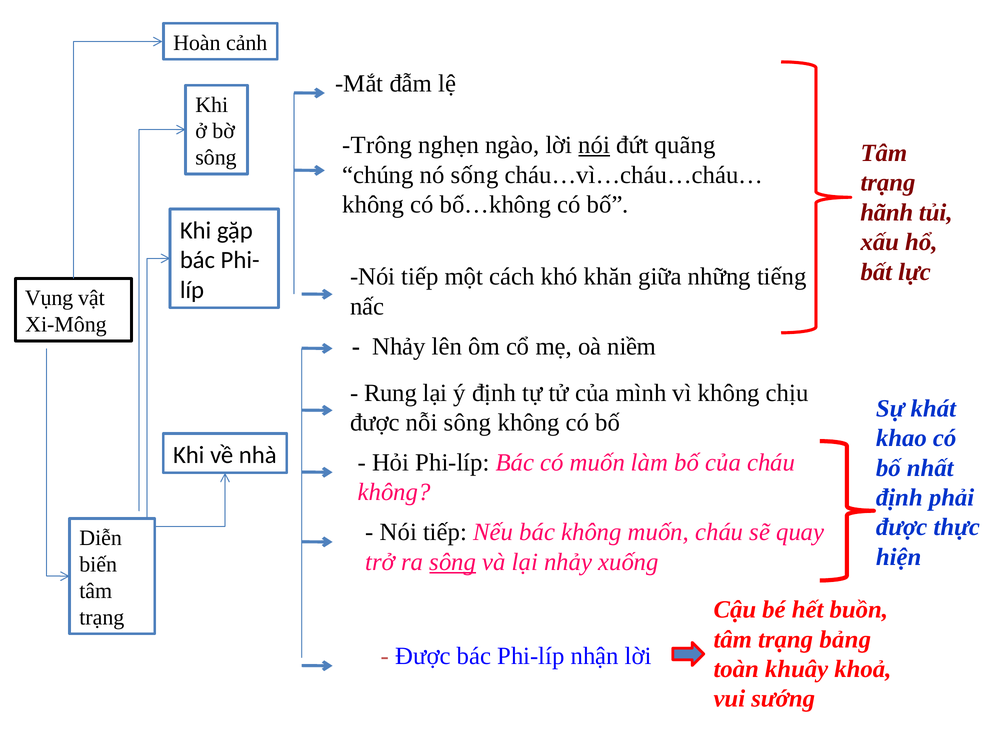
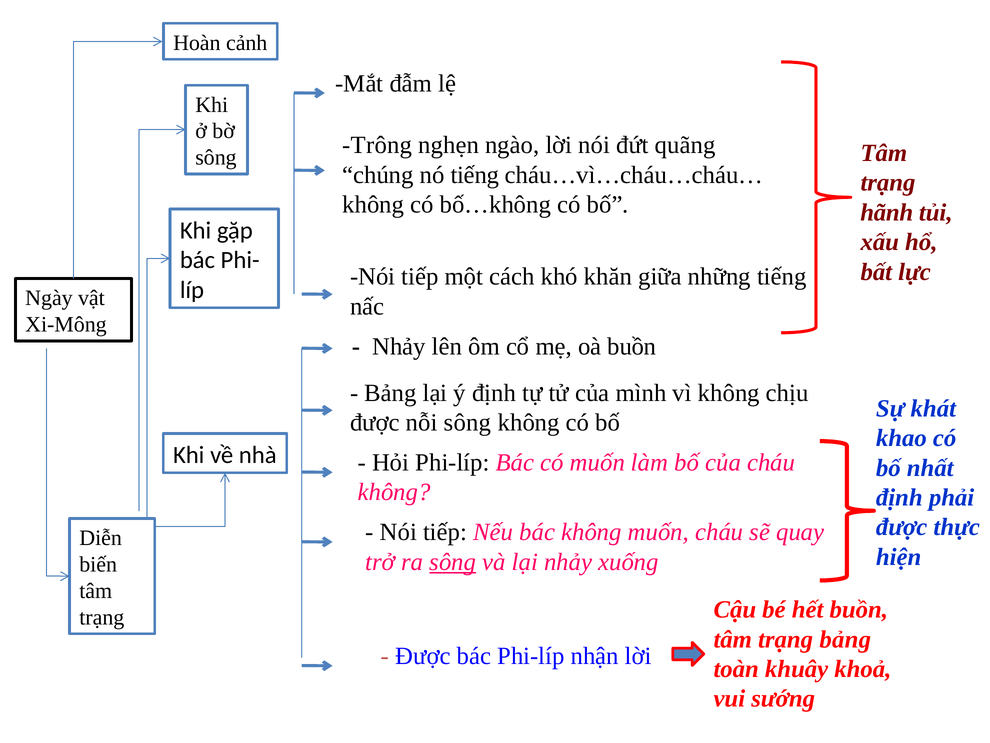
nói underline: present -> none (594, 145)
nó sống: sống -> tiếng (475, 175)
Vụng: Vụng -> Ngày (49, 298)
oà niềm: niềm -> buồn (632, 346)
Rung: Rung -> Bảng (390, 393)
